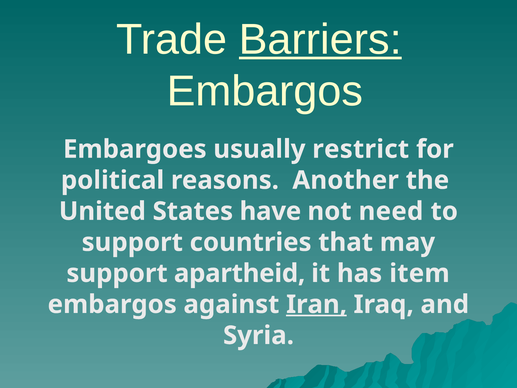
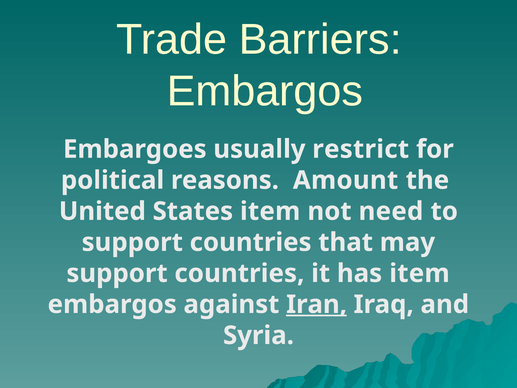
Barriers underline: present -> none (320, 40)
Another: Another -> Amount (346, 180)
States have: have -> item (270, 211)
apartheid: apartheid -> countries (239, 273)
